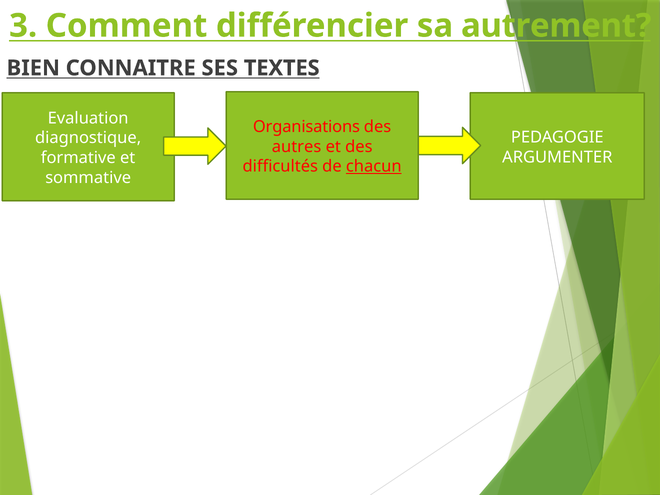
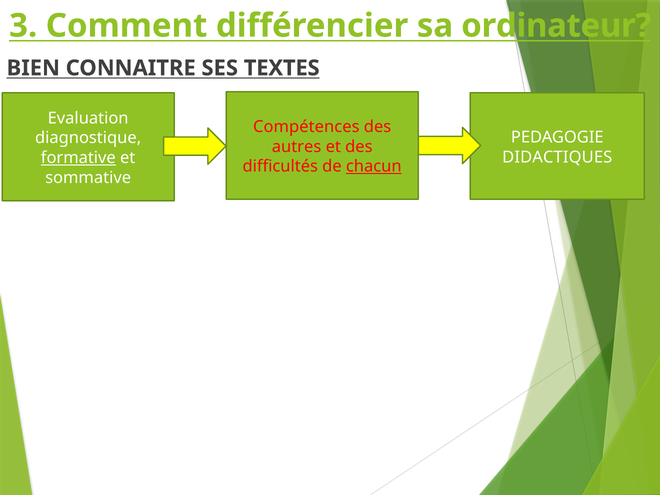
autrement: autrement -> ordinateur (556, 26)
Organisations: Organisations -> Compétences (306, 127)
ARGUMENTER: ARGUMENTER -> DIDACTIQUES (557, 157)
formative underline: none -> present (78, 158)
